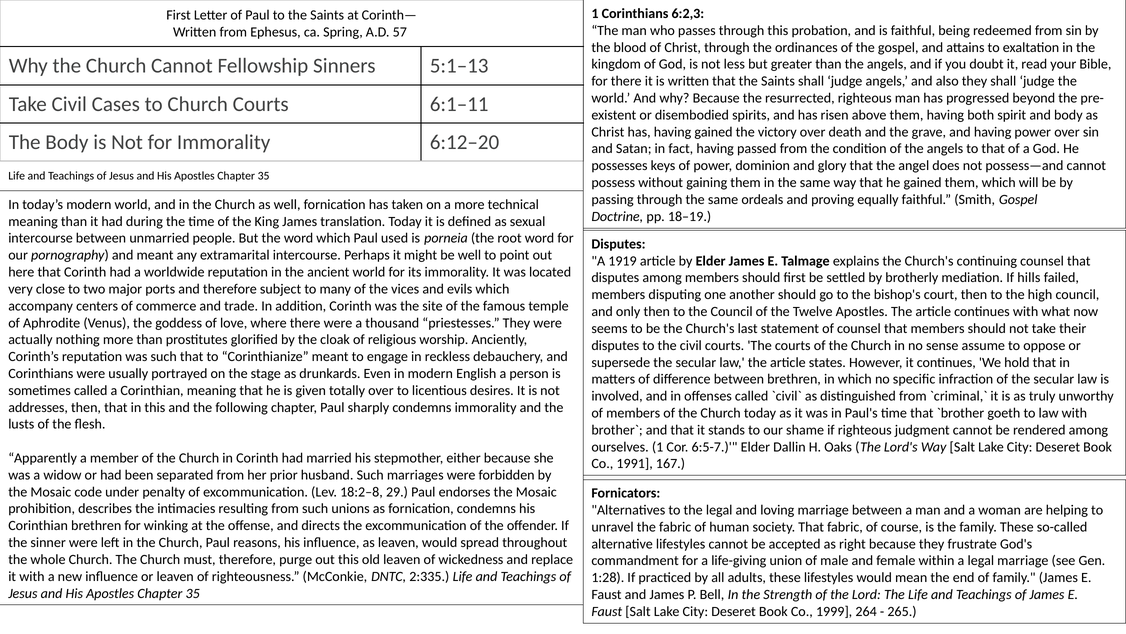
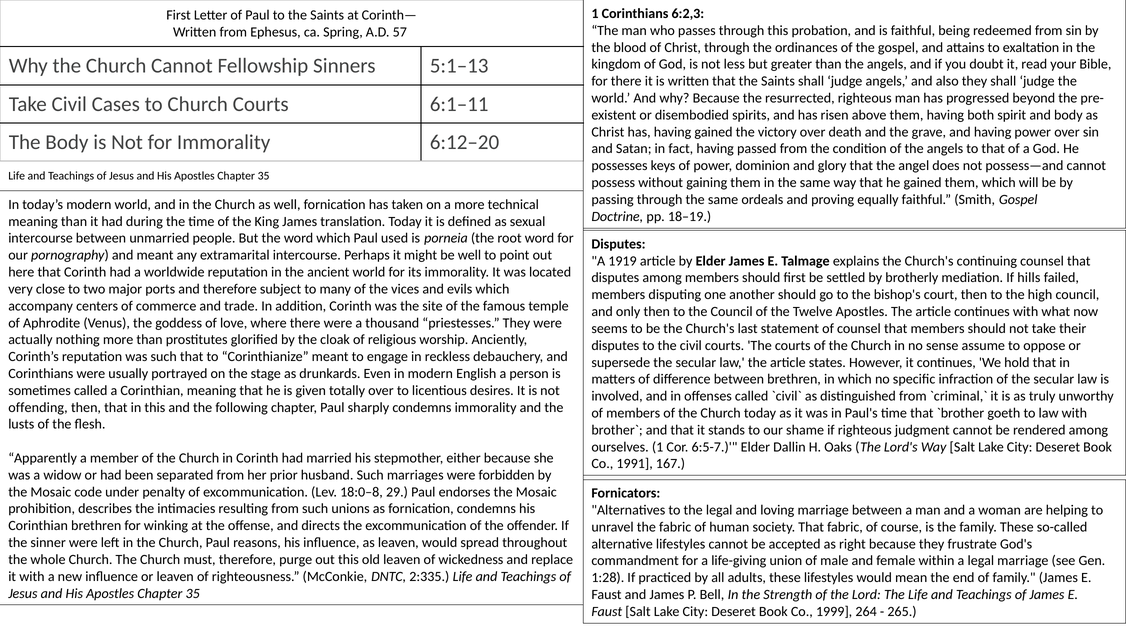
addresses: addresses -> offending (38, 407)
18:2–8: 18:2–8 -> 18:0–8 (361, 491)
